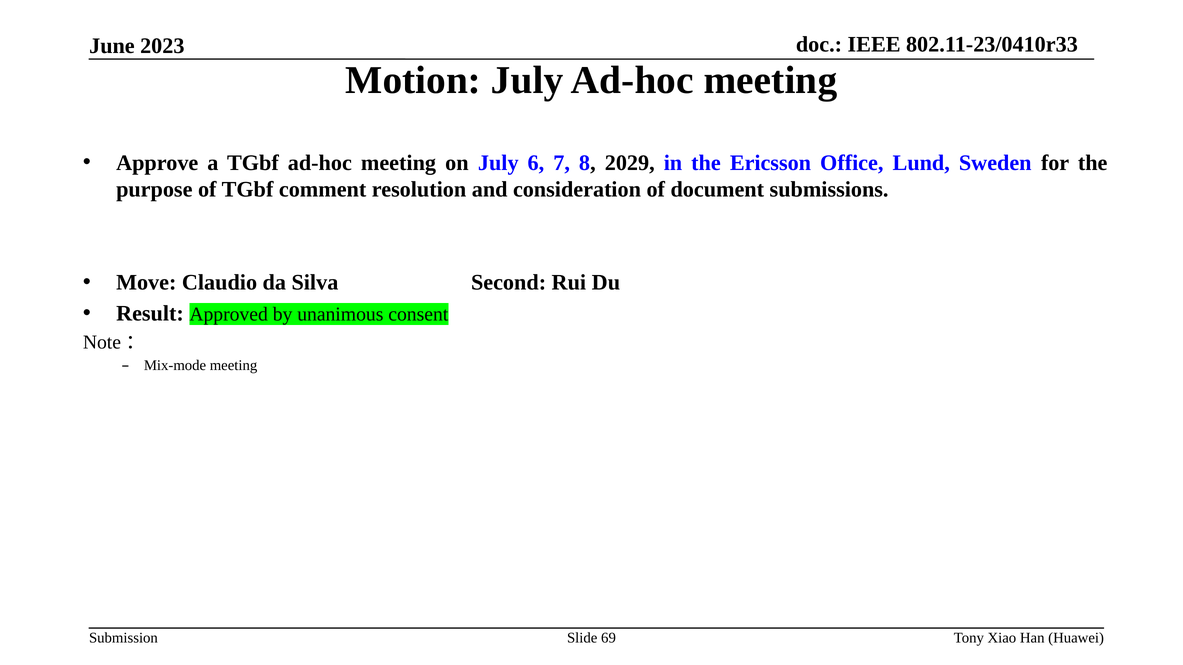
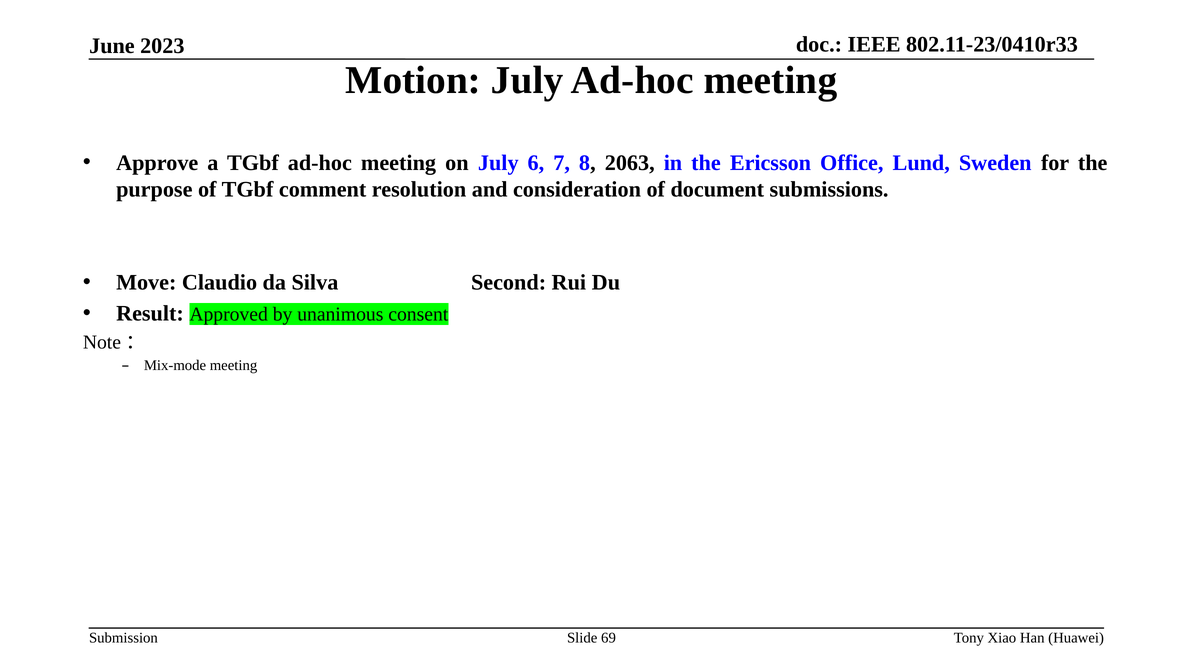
2029: 2029 -> 2063 (630, 163)
